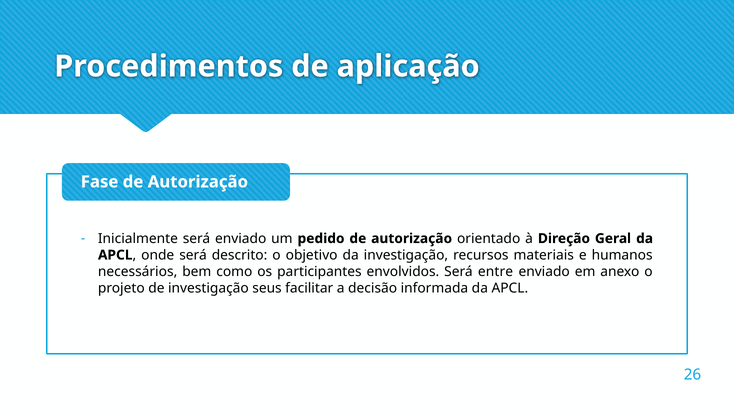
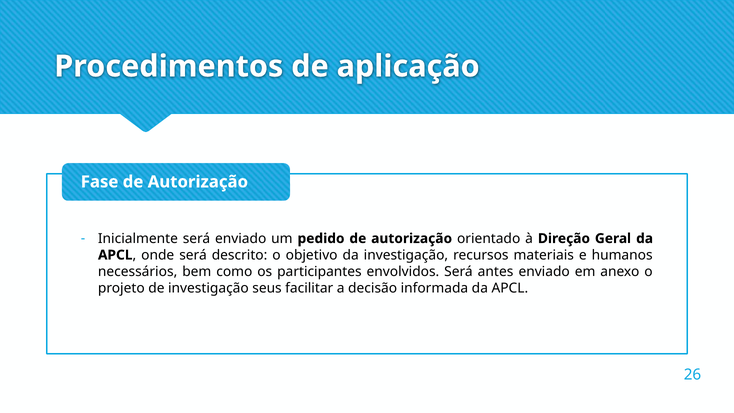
entre: entre -> antes (496, 271)
